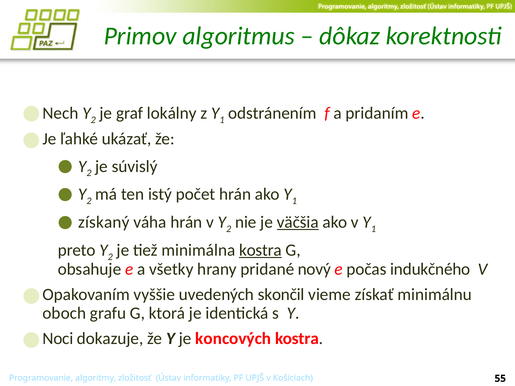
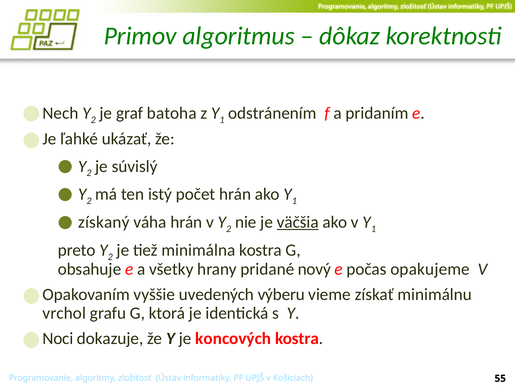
lokálny: lokálny -> batoha (172, 113)
kostra underline: present -> none (260, 250)
indukčného: indukčného -> opakujeme (430, 269)
skončil: skončil -> výberu (281, 295)
oboch: oboch -> vrchol (64, 313)
